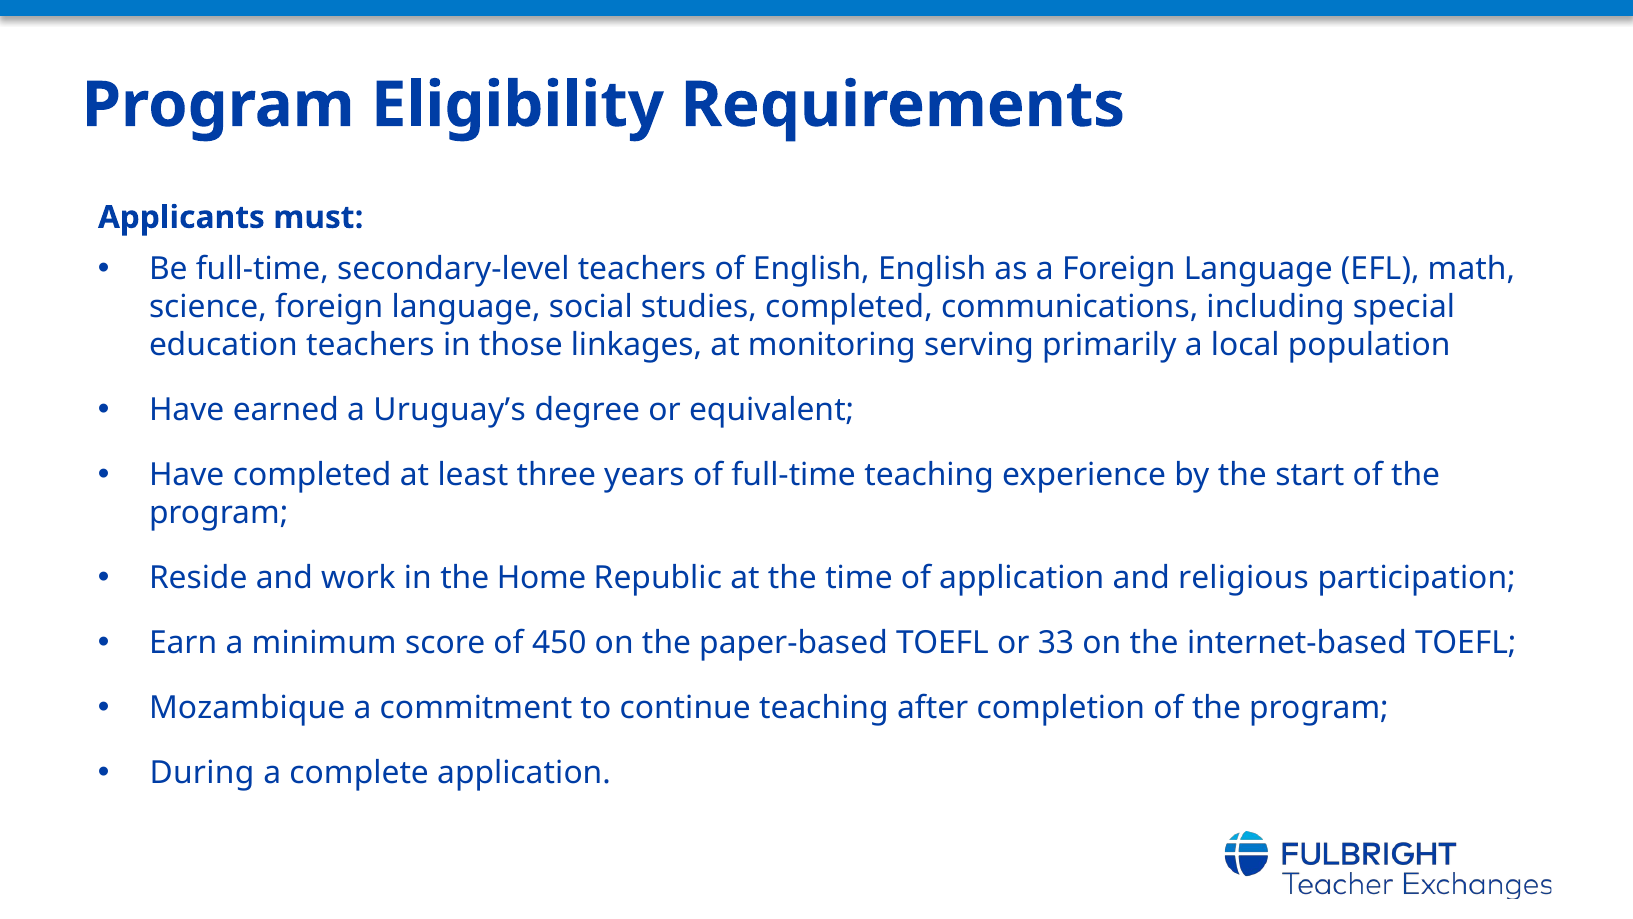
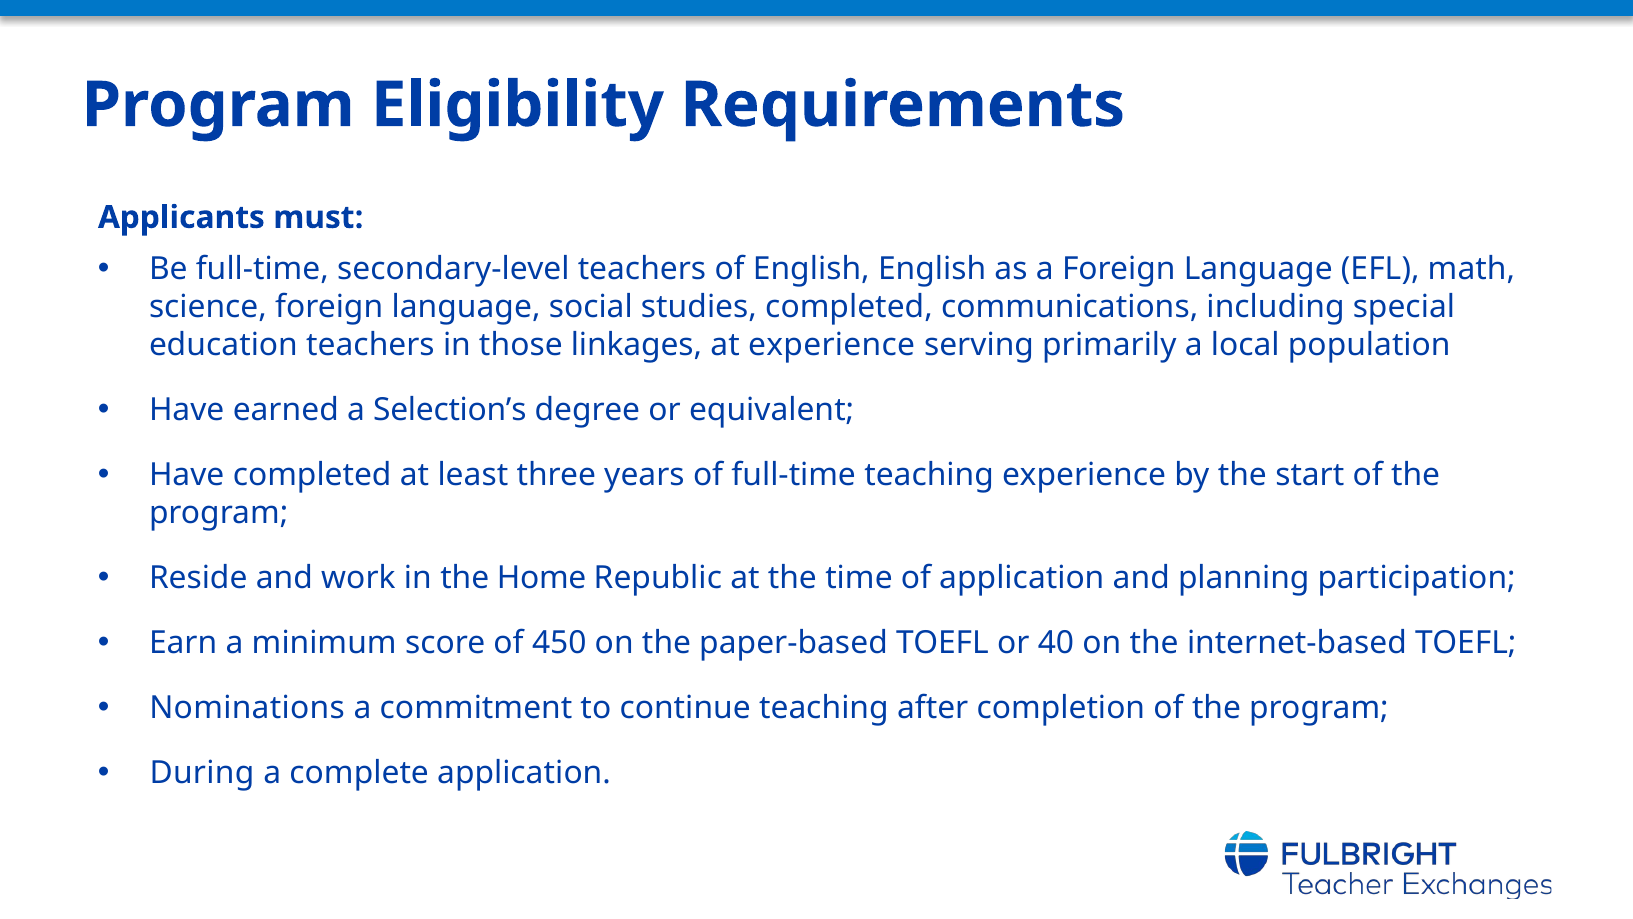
at monitoring: monitoring -> experience (832, 345)
Uruguay’s: Uruguay’s -> Selection’s (450, 410)
religious: religious -> planning (1244, 578)
33: 33 -> 40 (1056, 643)
Mozambique: Mozambique -> Nominations (247, 708)
